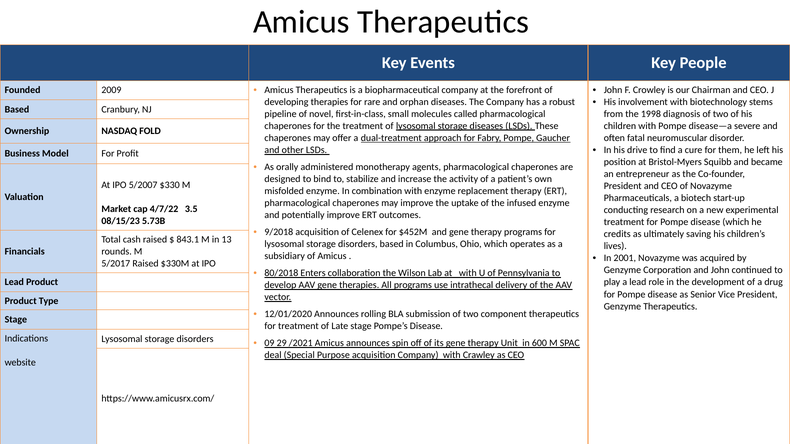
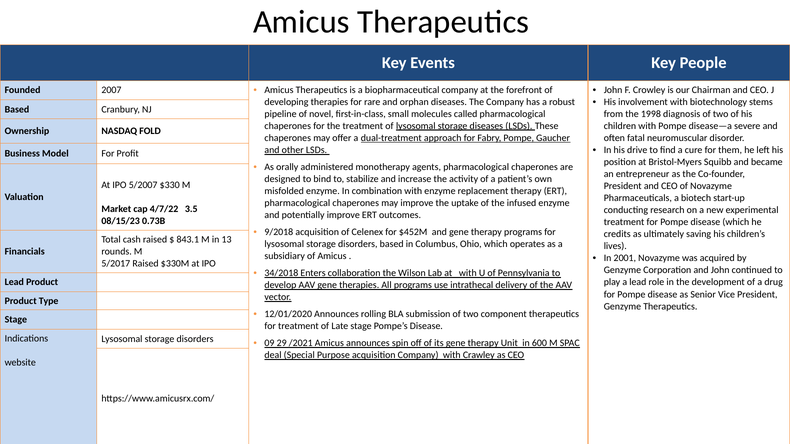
2009: 2009 -> 2007 (111, 90)
5.73B: 5.73B -> 0.73B (154, 221)
80/2018: 80/2018 -> 34/2018 (281, 273)
